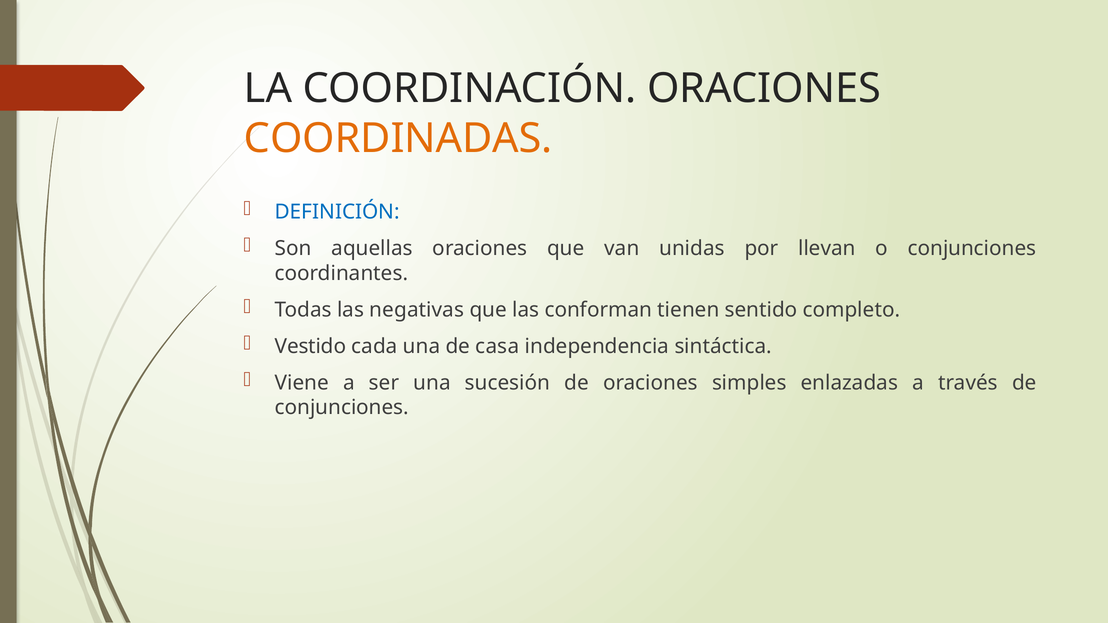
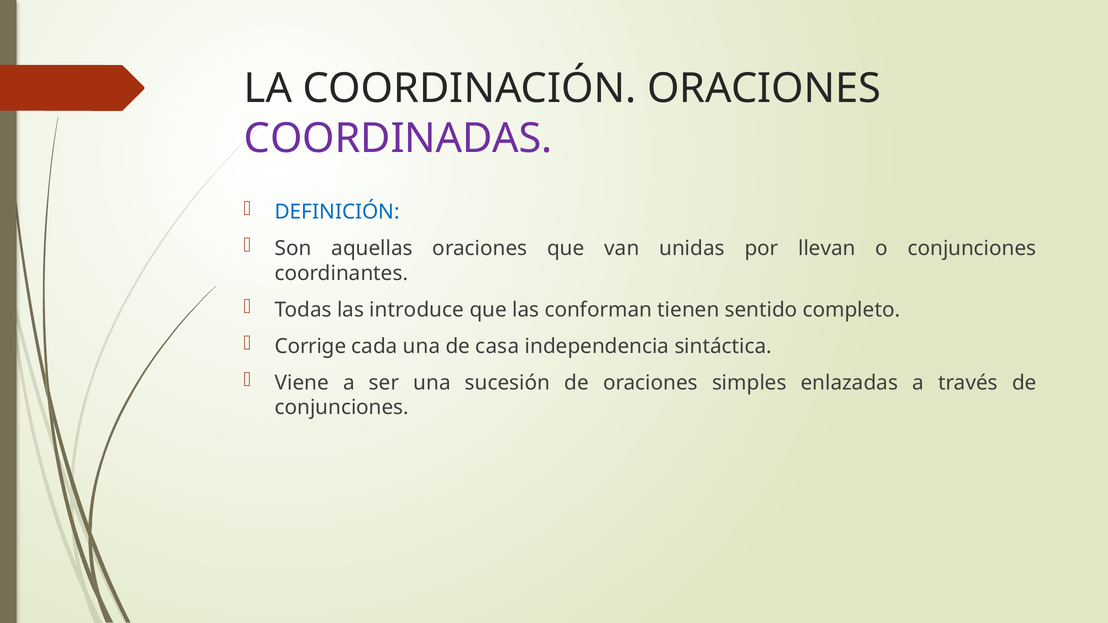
COORDINADAS colour: orange -> purple (398, 139)
negativas: negativas -> introduce (417, 310)
Vestido: Vestido -> Corrige (310, 346)
